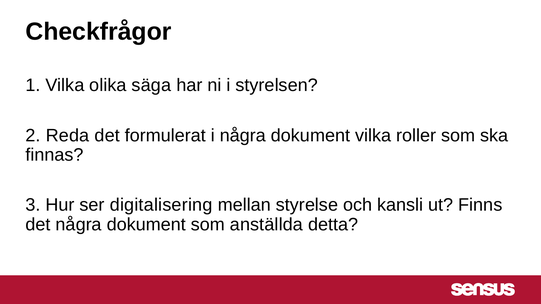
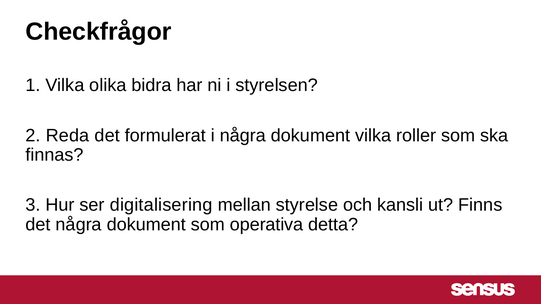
säga: säga -> bidra (151, 85)
anställda: anställda -> operativa (267, 225)
